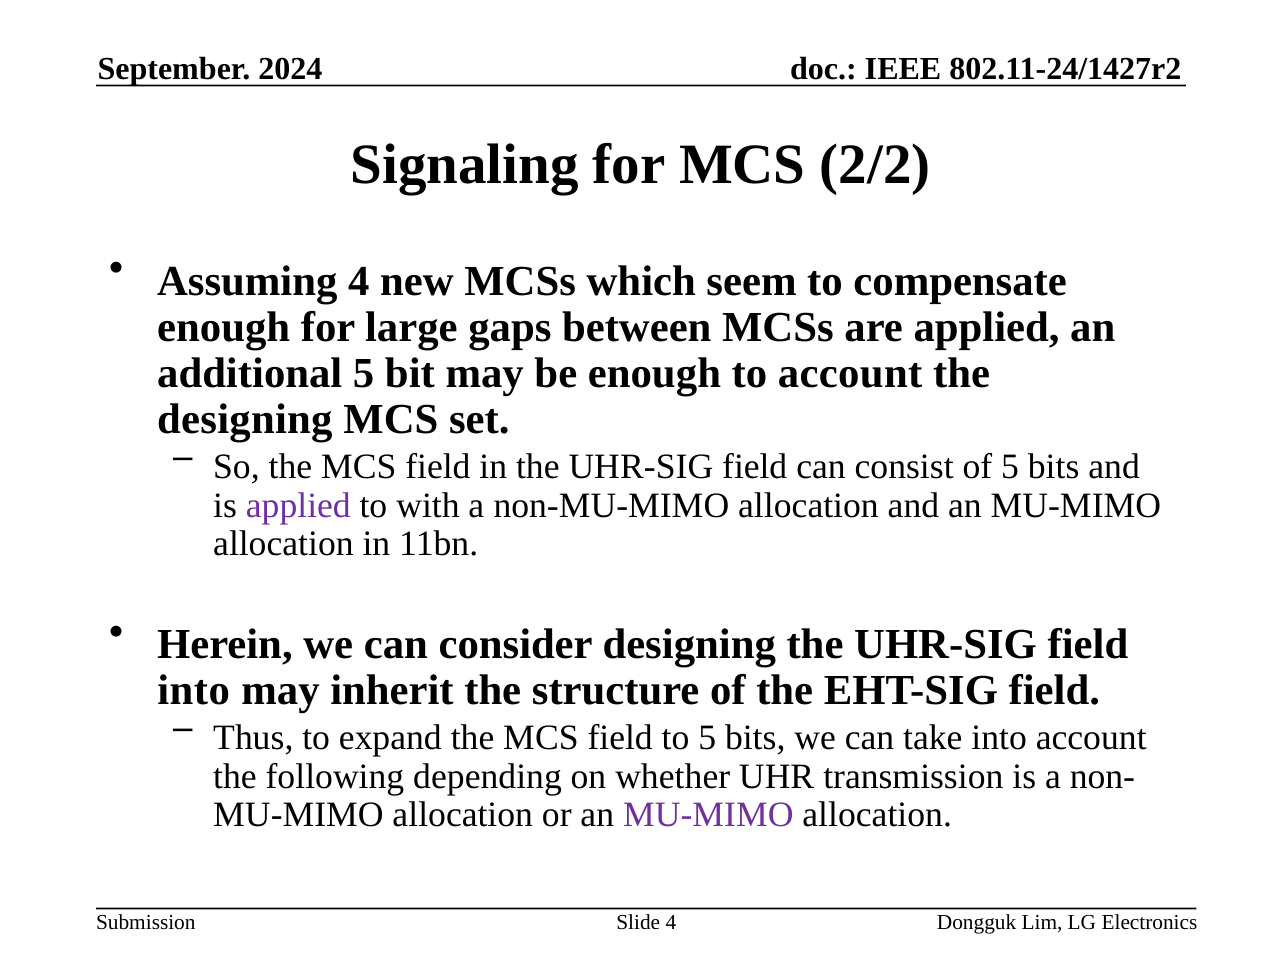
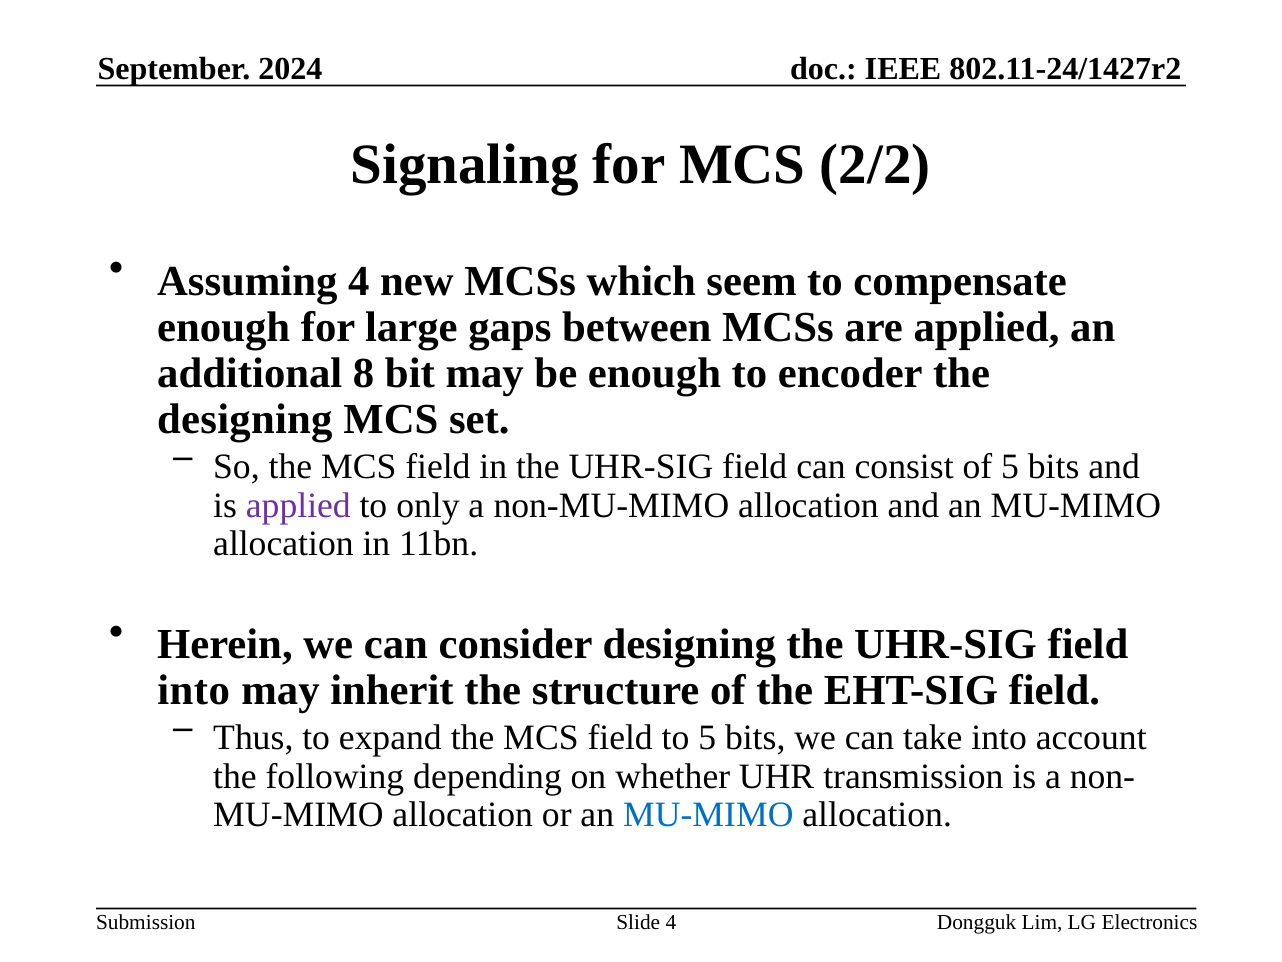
additional 5: 5 -> 8 (364, 373)
to account: account -> encoder (850, 373)
with: with -> only (428, 505)
MU-MIMO colour: purple -> blue (708, 815)
